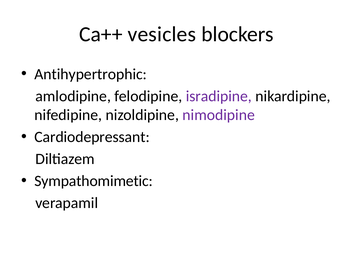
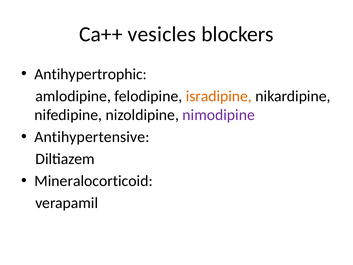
isradipine colour: purple -> orange (219, 96)
Cardiodepressant: Cardiodepressant -> Antihypertensive (92, 137)
Sympathomimetic: Sympathomimetic -> Mineralocorticoid (94, 181)
